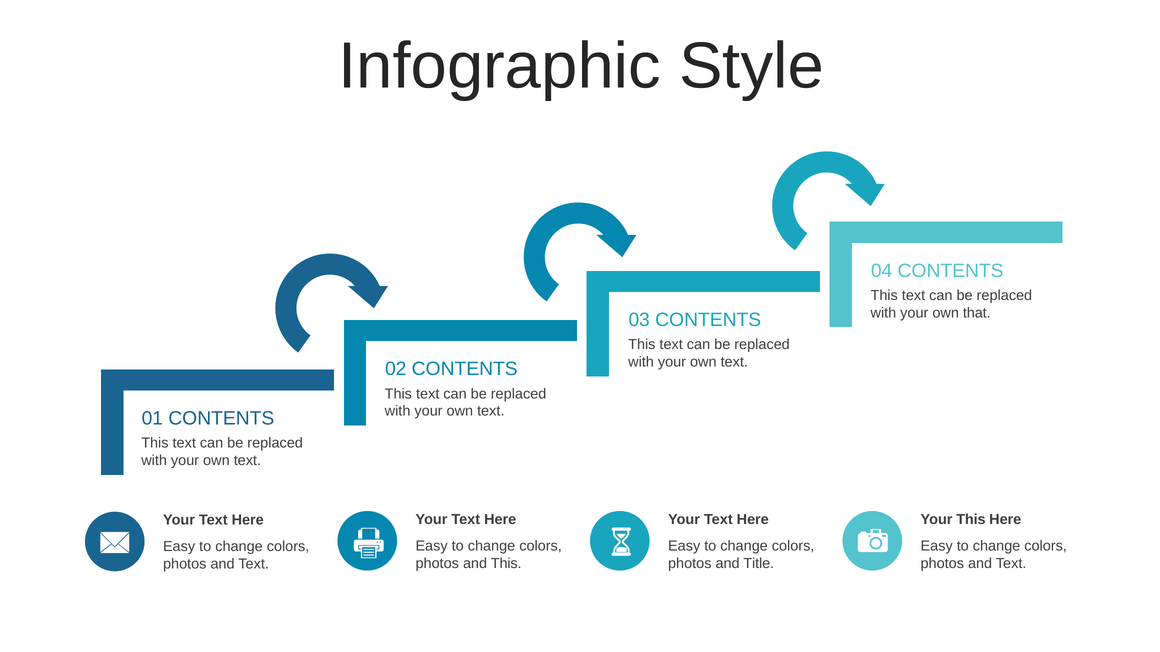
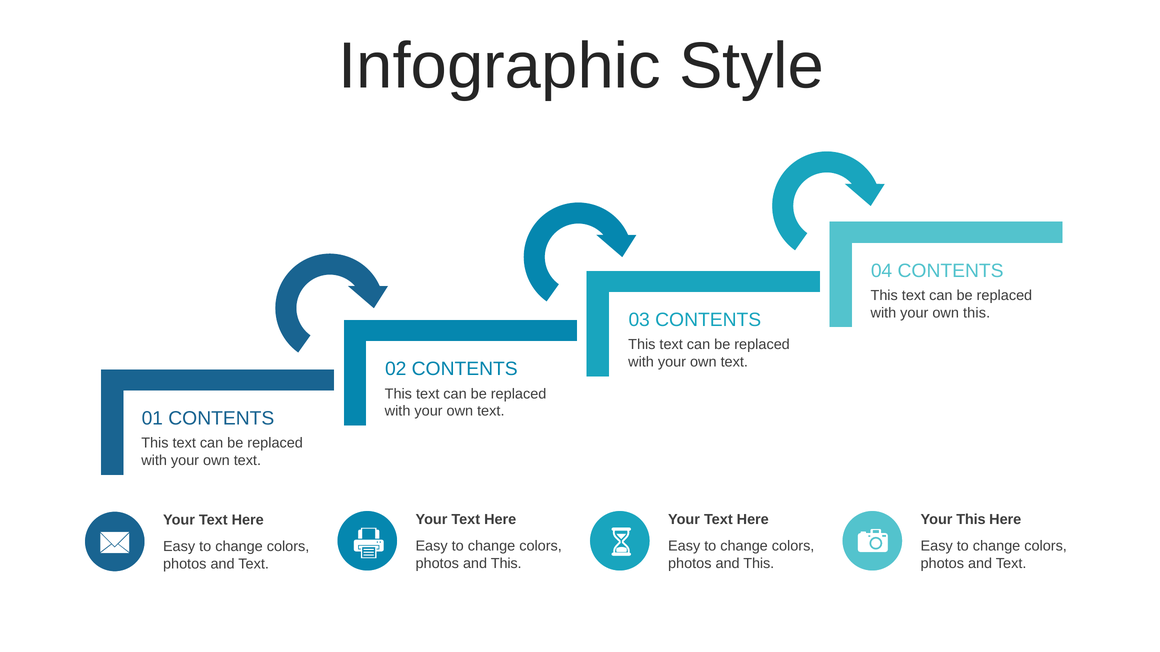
own that: that -> this (977, 313)
Title: Title -> This (759, 564)
